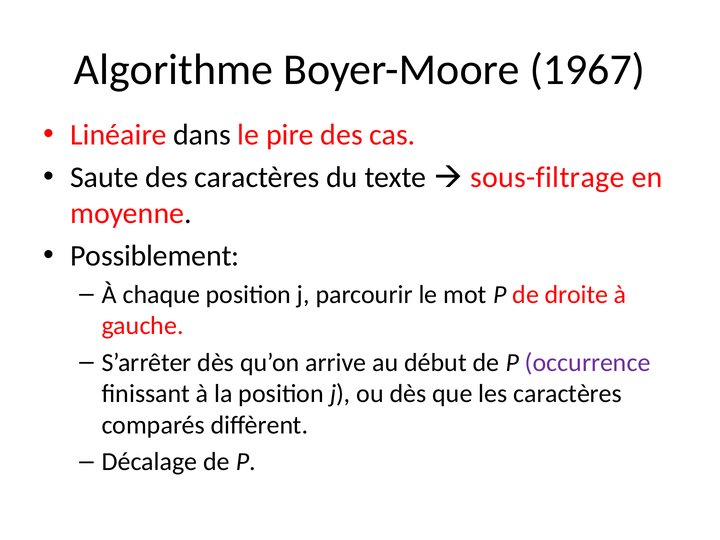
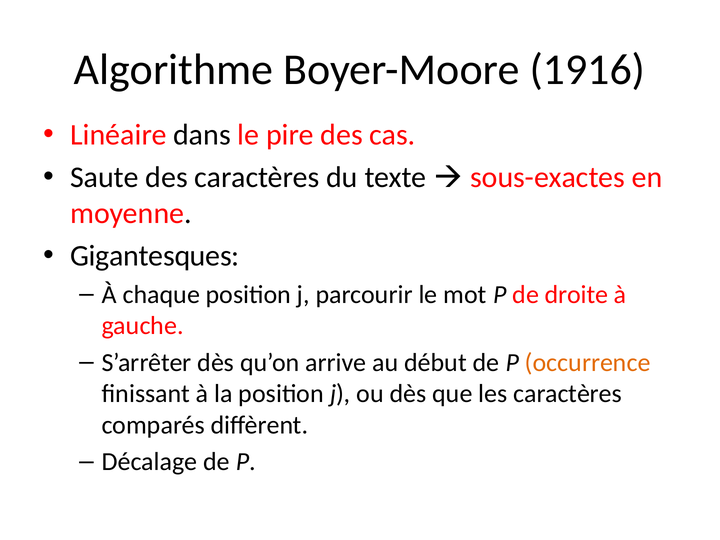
1967: 1967 -> 1916 (587, 70)
sous-filtrage: sous-filtrage -> sous-exactes (548, 177)
Possiblement: Possiblement -> Gigantesques (155, 256)
occurrence colour: purple -> orange (588, 363)
